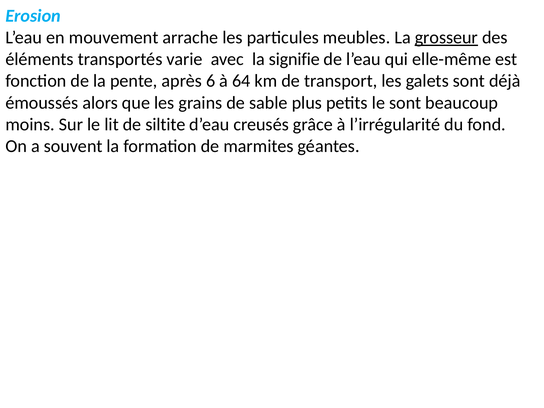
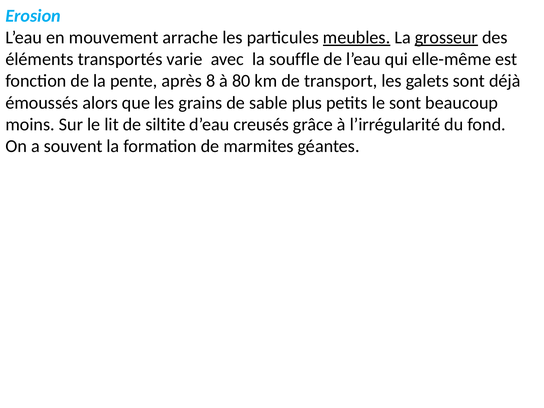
meubles underline: none -> present (357, 37)
signifie: signifie -> souffle (294, 59)
6: 6 -> 8 (211, 81)
64: 64 -> 80 (241, 81)
